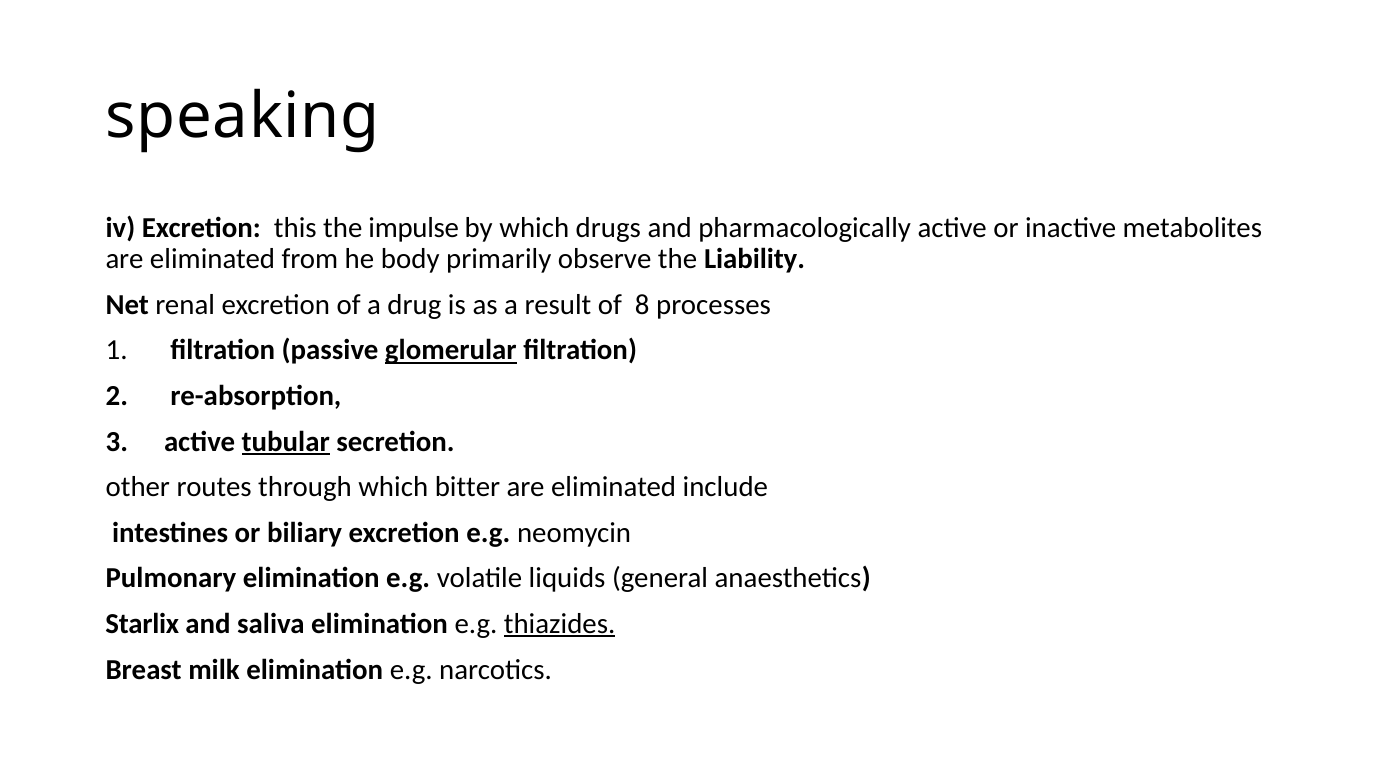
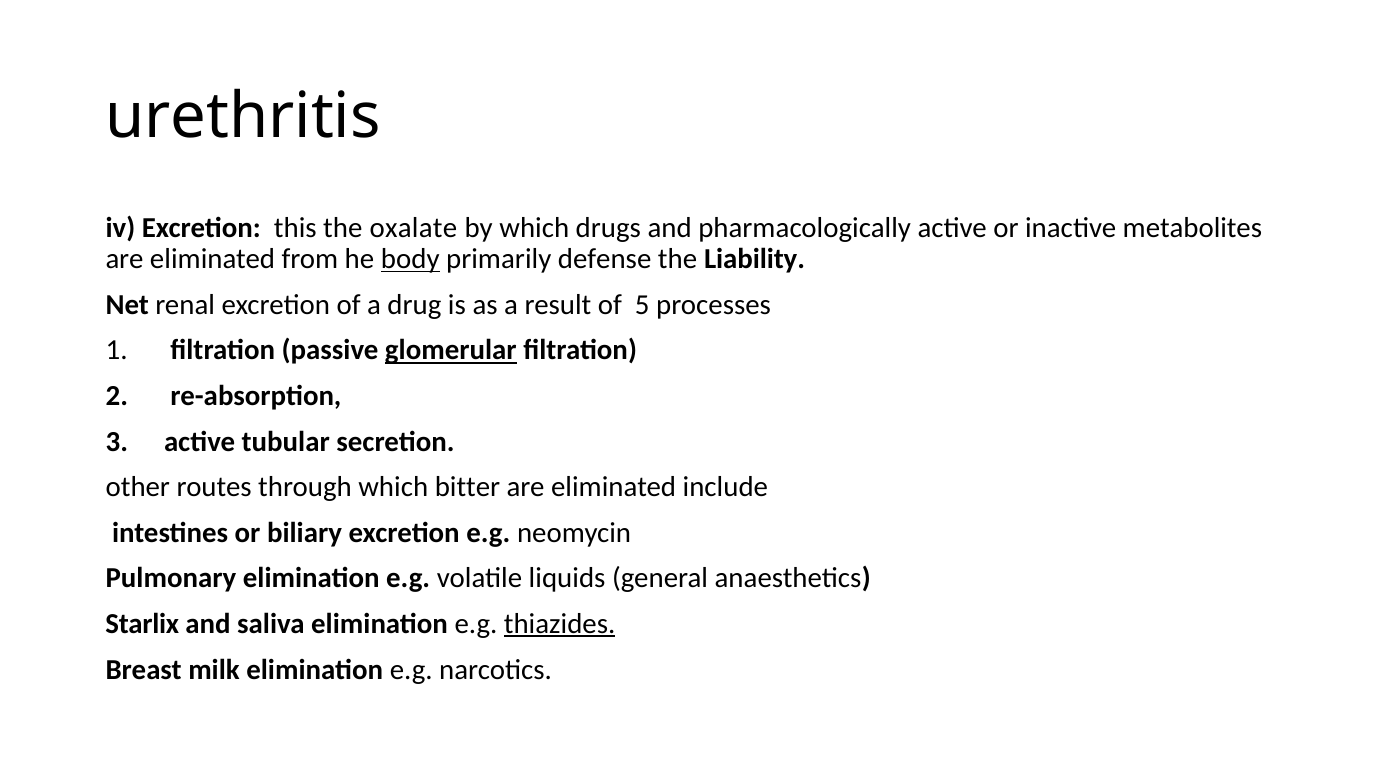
speaking: speaking -> urethritis (243, 116)
impulse: impulse -> oxalate (413, 228)
body underline: none -> present (410, 259)
observe: observe -> defense (605, 259)
8: 8 -> 5 (642, 305)
tubular underline: present -> none (286, 442)
